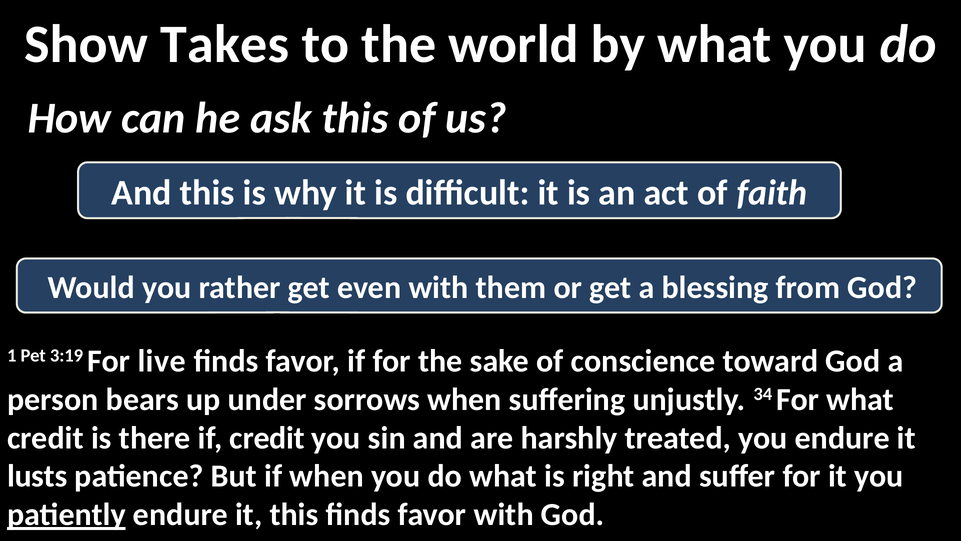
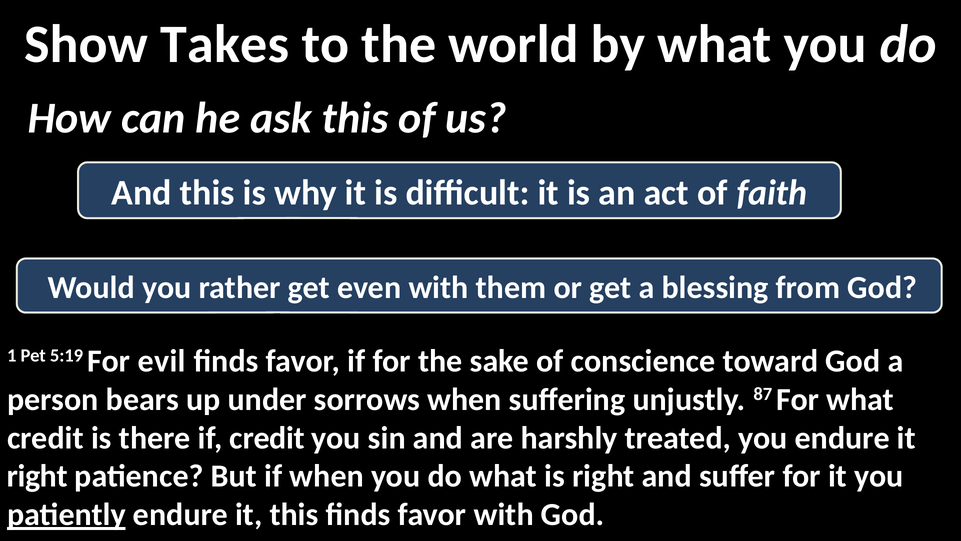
3:19: 3:19 -> 5:19 (67, 355)
live: live -> evil (162, 361)
34: 34 -> 87 (763, 394)
lusts: lusts -> right (37, 476)
